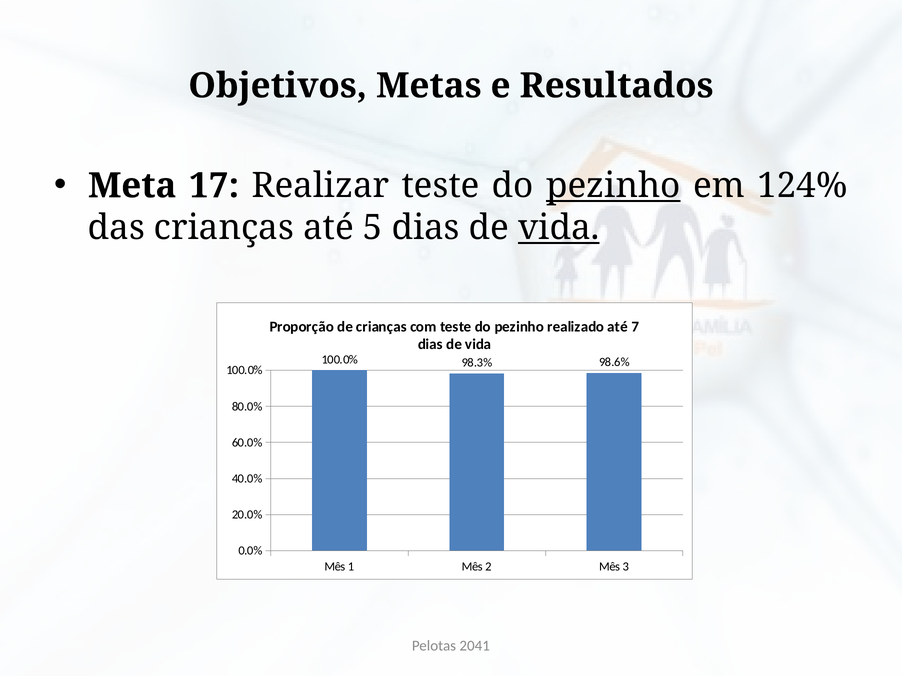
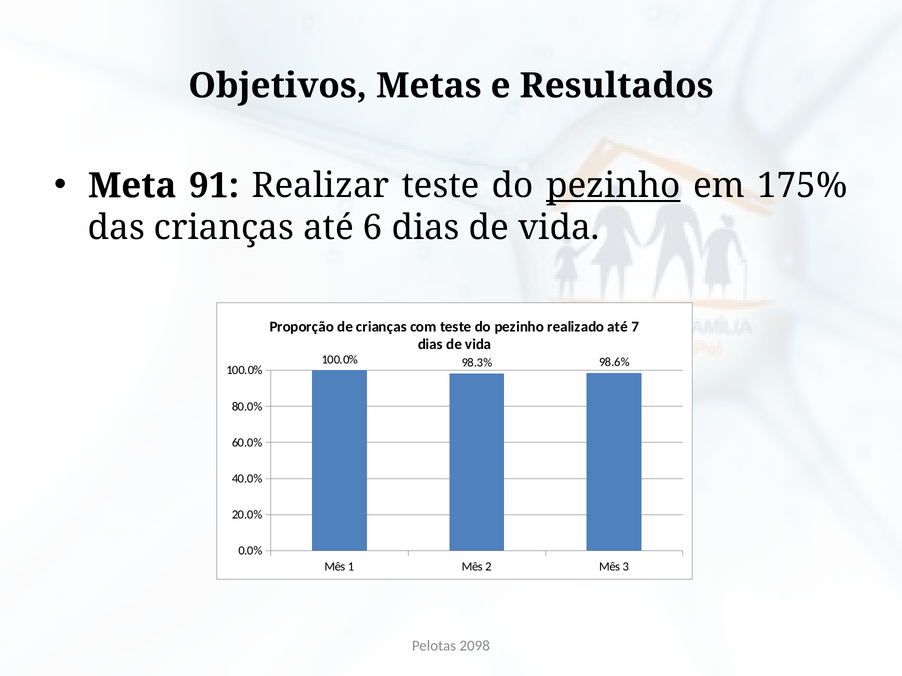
17: 17 -> 91 (214, 186)
124%: 124% -> 175% (802, 186)
5: 5 -> 6 (373, 228)
vida underline: present -> none (559, 228)
2041: 2041 -> 2098 (475, 646)
